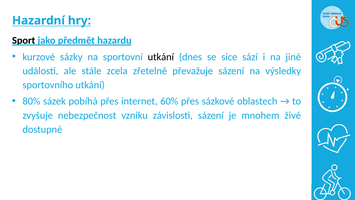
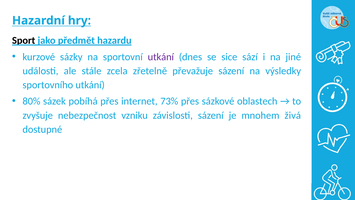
utkání colour: black -> purple (161, 57)
60%: 60% -> 73% (169, 101)
živé: živé -> živá (293, 115)
